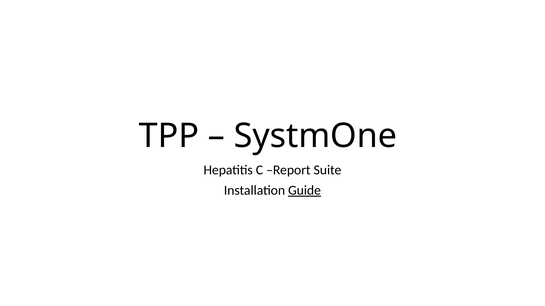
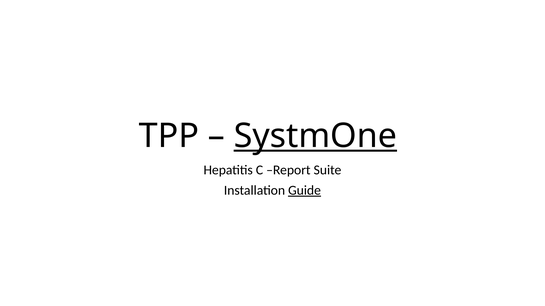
SystmOne underline: none -> present (315, 136)
